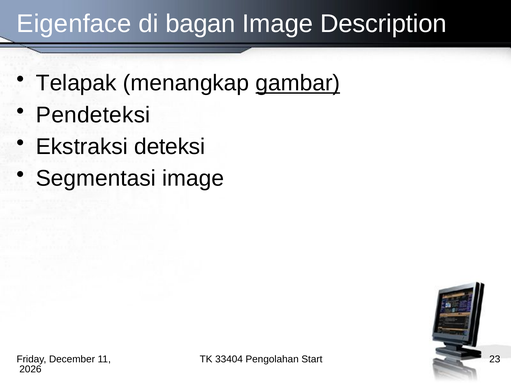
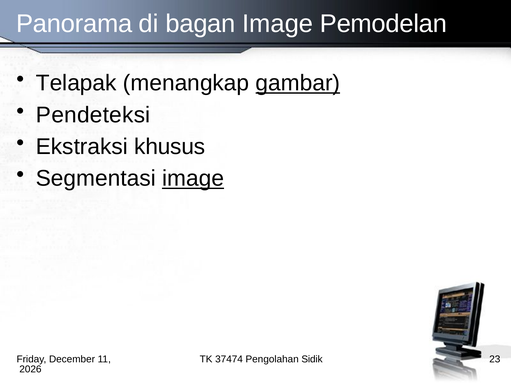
Eigenface: Eigenface -> Panorama (74, 24)
Description: Description -> Pemodelan (383, 24)
deteksi: deteksi -> khusus (170, 147)
image underline: none -> present (193, 179)
33404: 33404 -> 37474 (229, 359)
Start: Start -> Sidik (312, 359)
